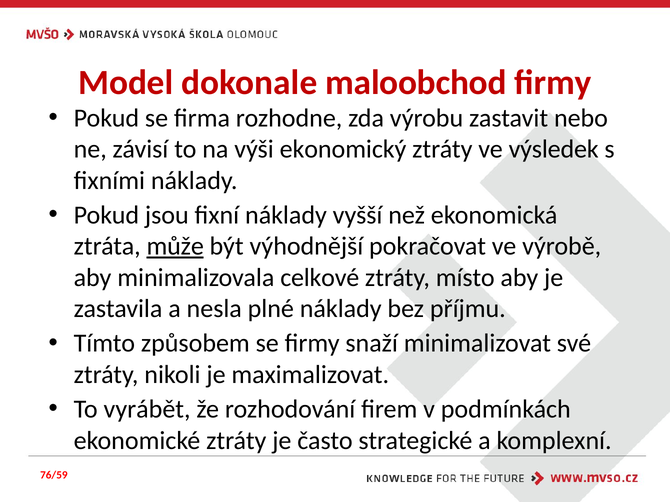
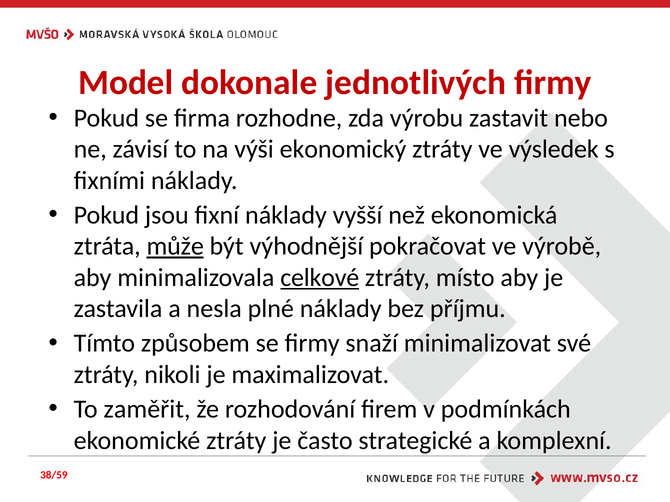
maloobchod: maloobchod -> jednotlivých (416, 83)
celkové underline: none -> present (320, 278)
vyrábět: vyrábět -> zaměřit (147, 410)
76/59: 76/59 -> 38/59 (54, 475)
